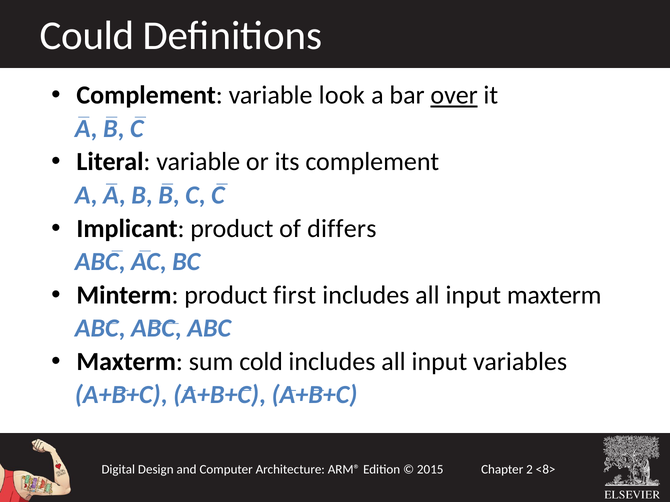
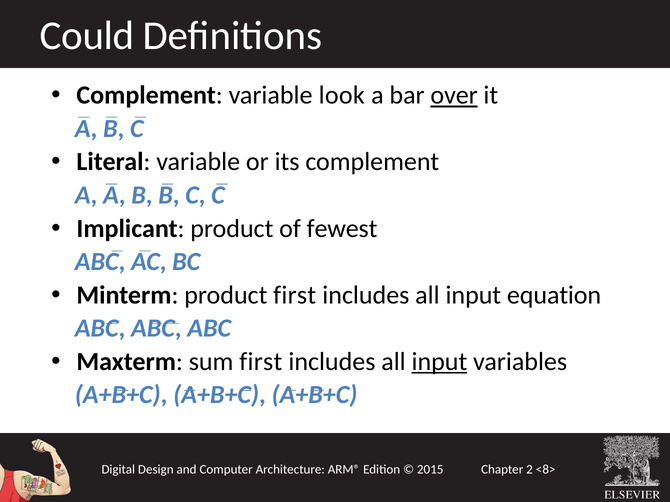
differs: differs -> fewest (342, 229)
input maxterm: maxterm -> equation (554, 295)
sum cold: cold -> first (261, 362)
input underline: none -> present (439, 362)
